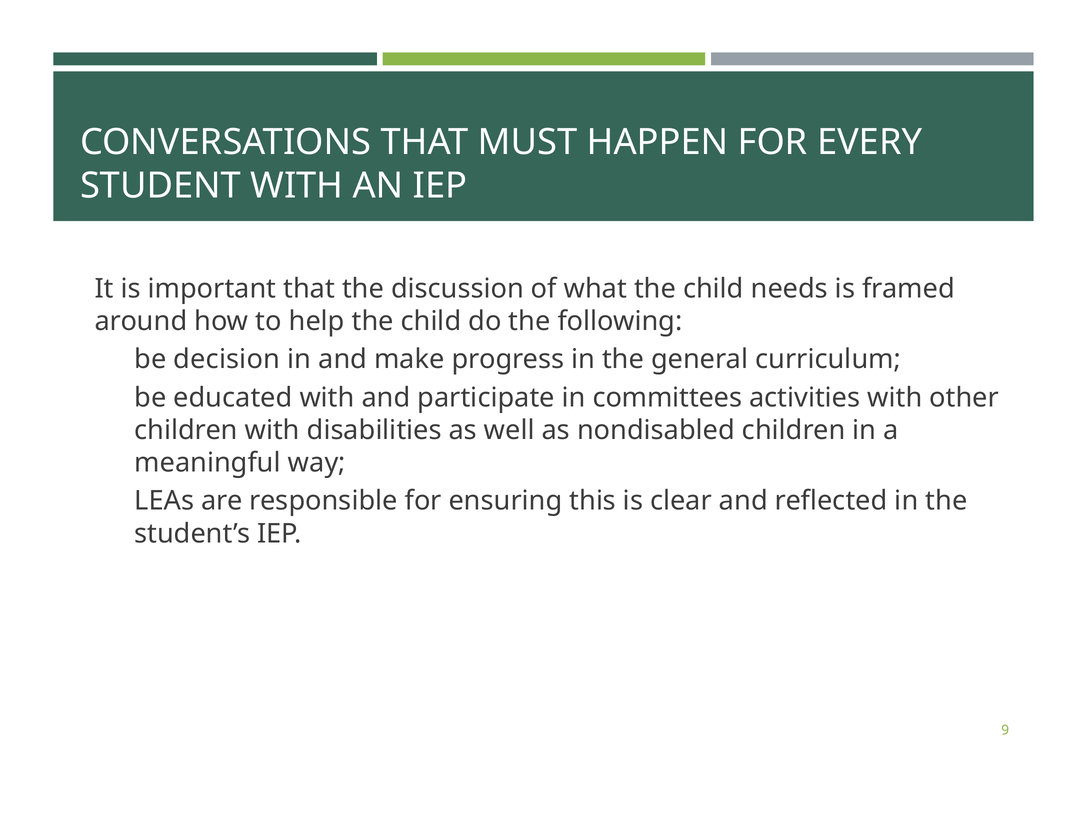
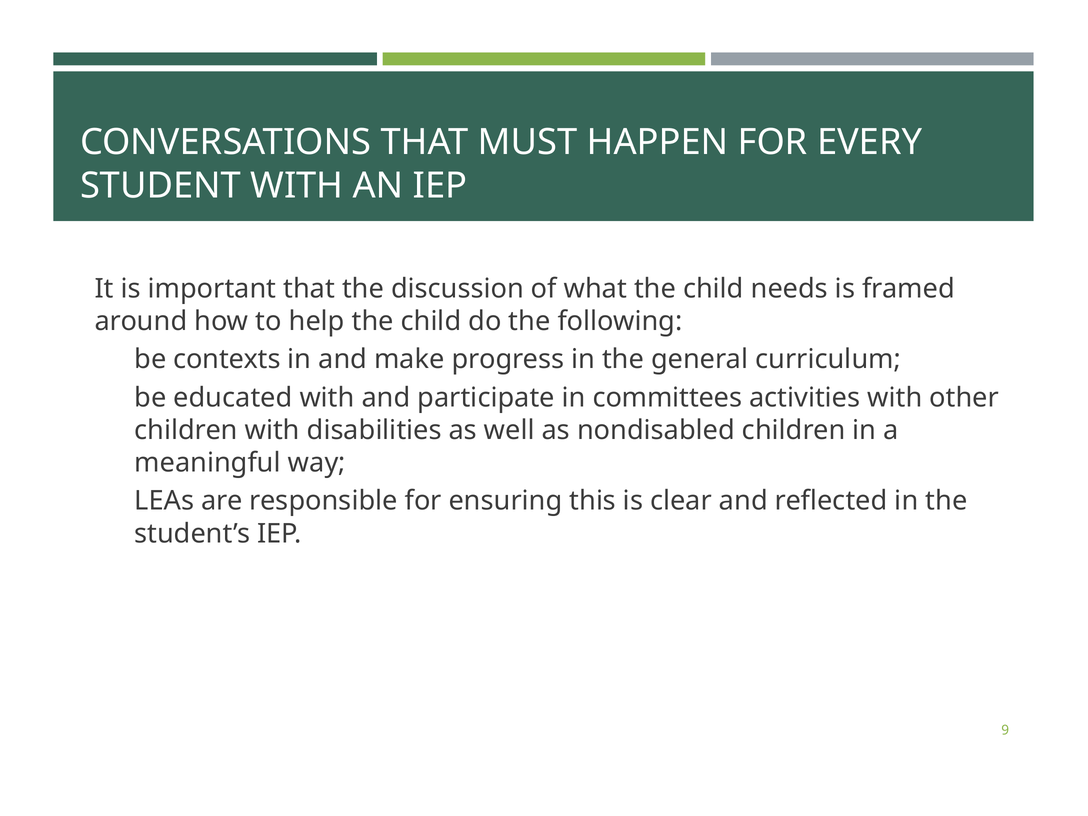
decision: decision -> contexts (227, 359)
